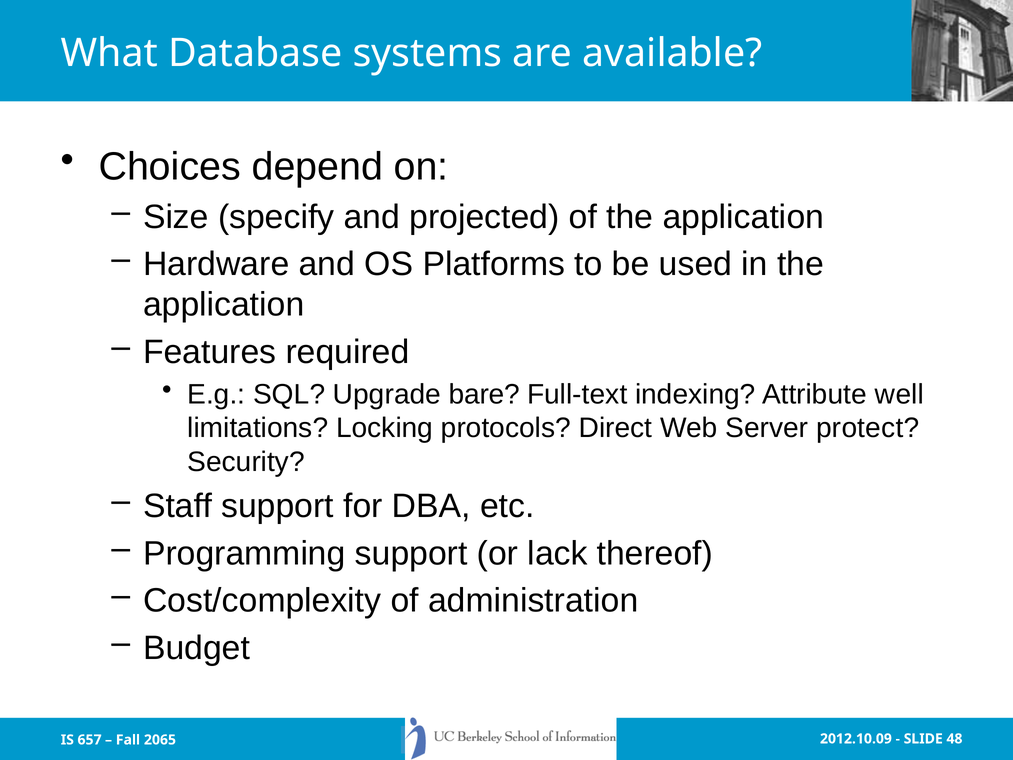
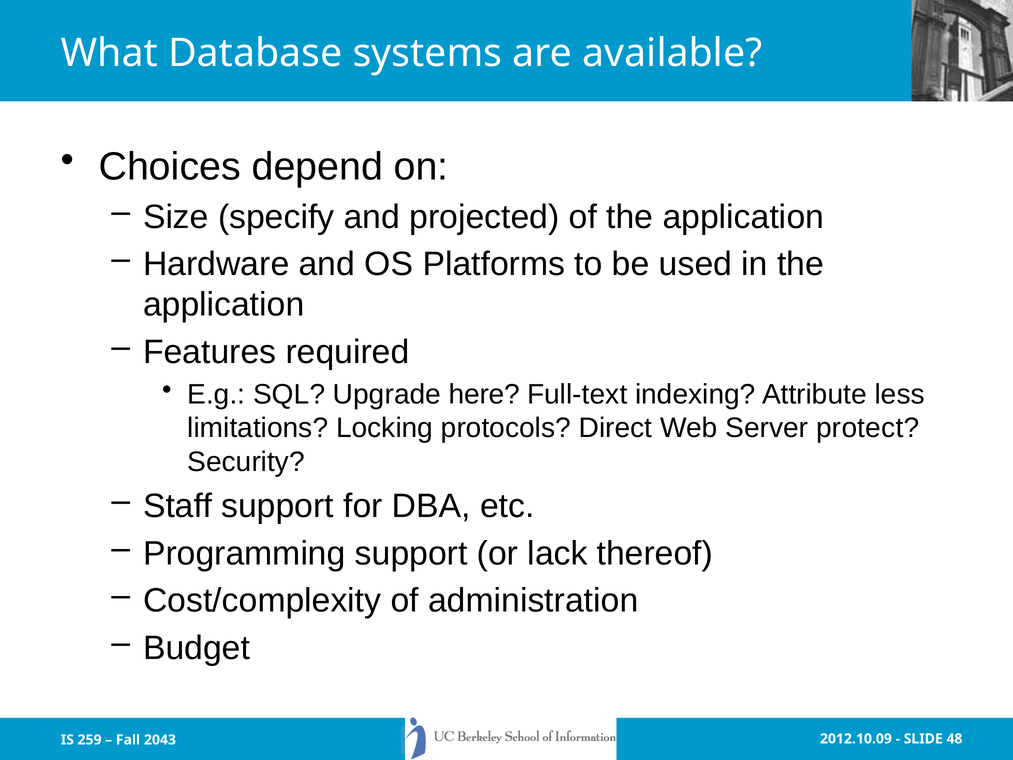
bare: bare -> here (484, 394)
well: well -> less (900, 394)
657: 657 -> 259 (90, 740)
2065: 2065 -> 2043 (160, 740)
